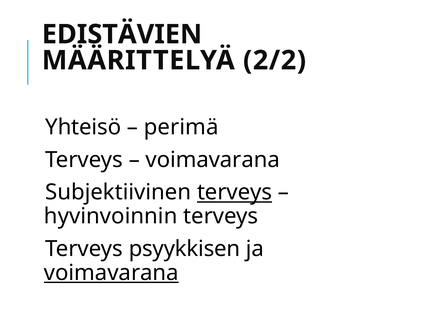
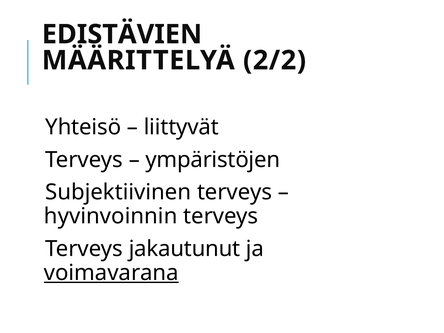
perimä: perimä -> liittyvät (181, 127)
voimavarana: voimavarana -> ympäristöjen (213, 160)
terveys underline: present -> none (235, 192)
psyykkisen: psyykkisen -> jakautunut (184, 249)
